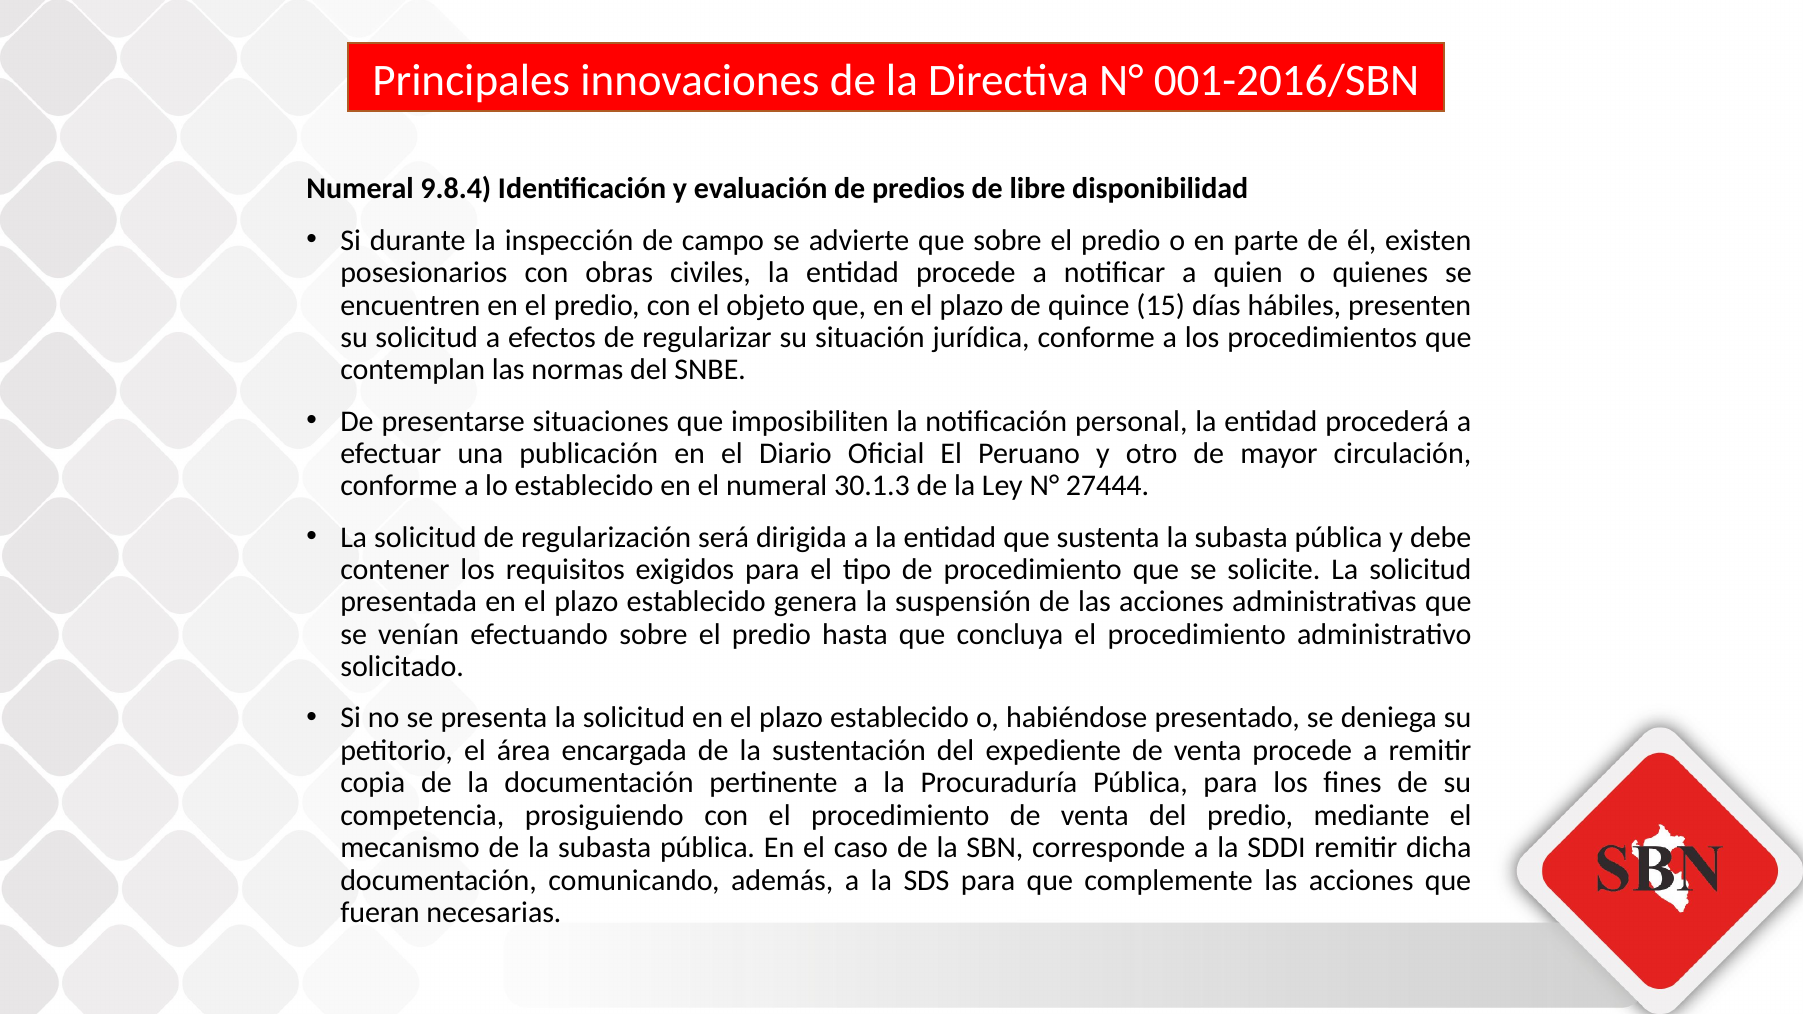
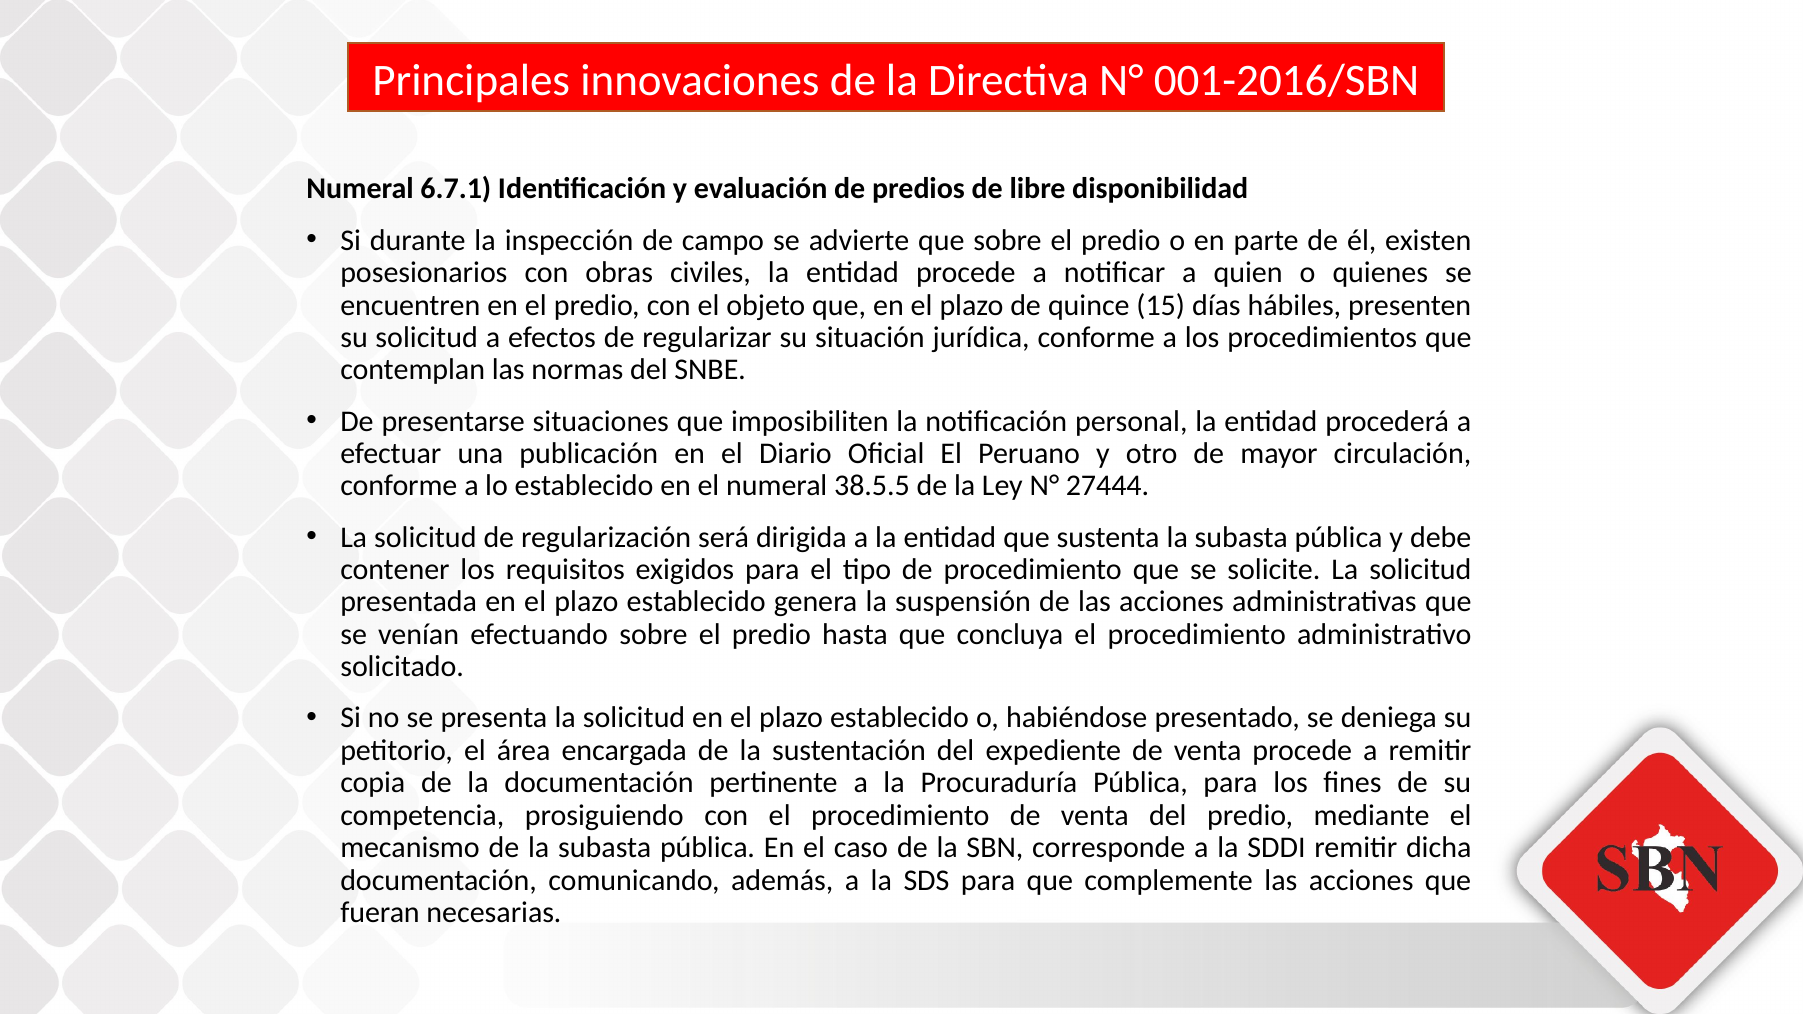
9.8.4: 9.8.4 -> 6.7.1 (456, 189)
30.1.3: 30.1.3 -> 38.5.5 (872, 486)
